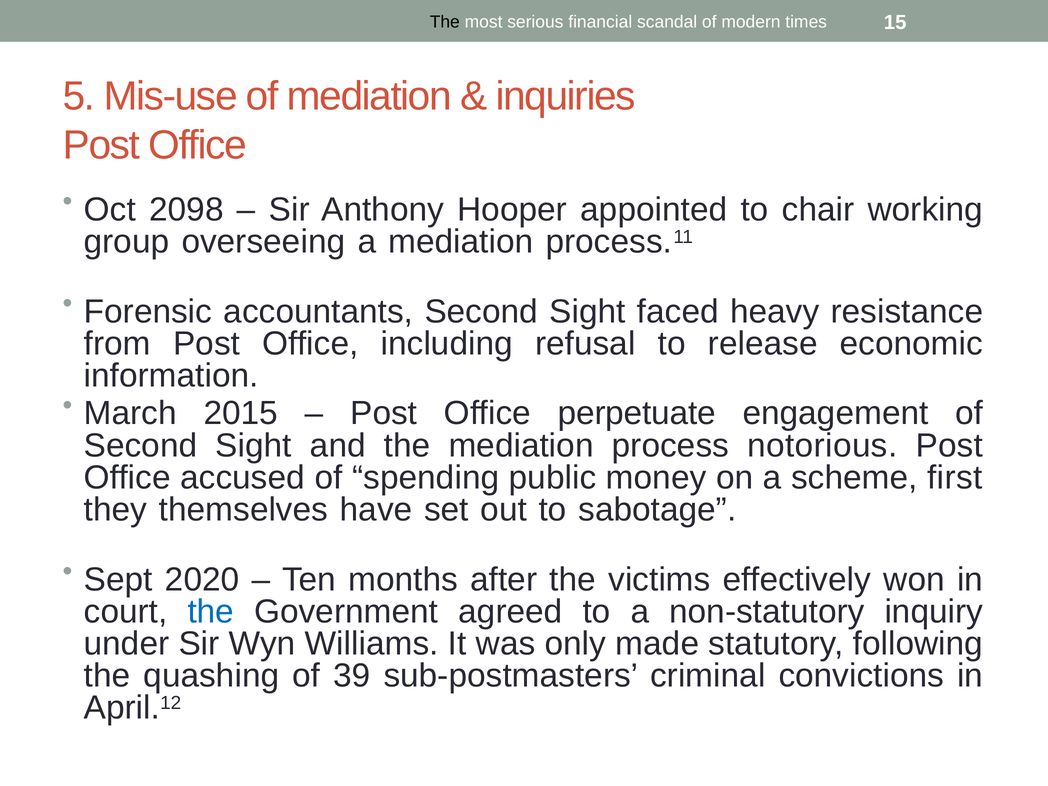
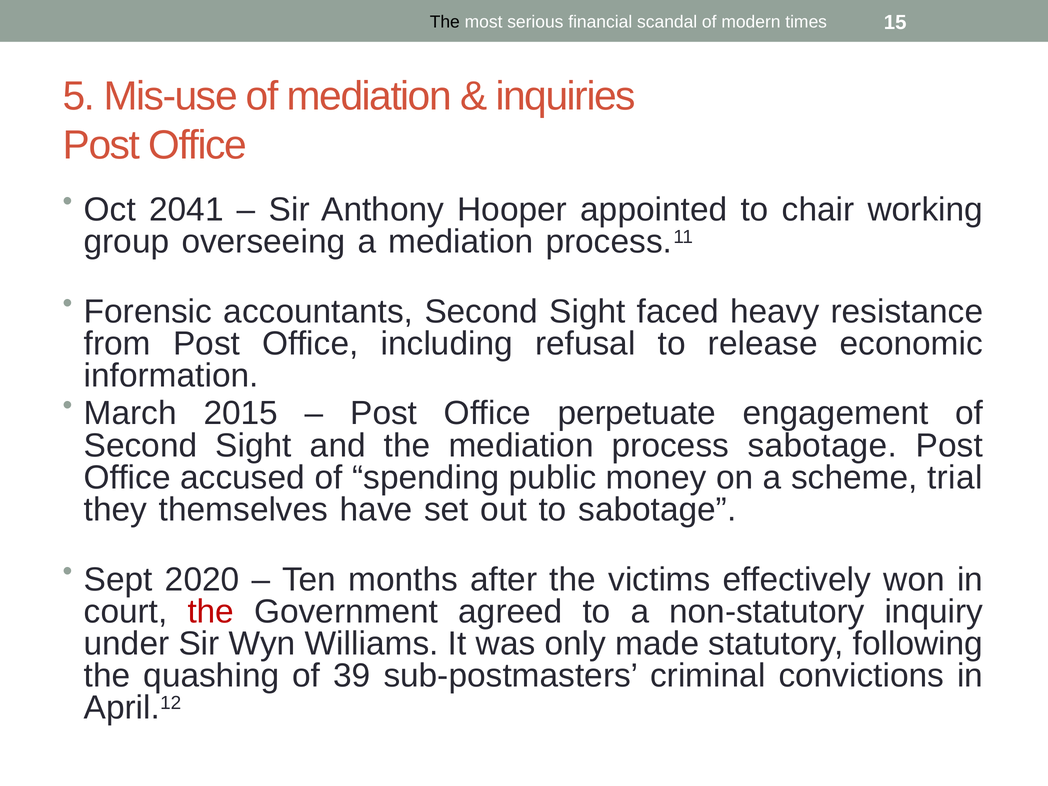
2098: 2098 -> 2041 (186, 210)
process notorious: notorious -> sabotage (822, 446)
first: first -> trial (955, 478)
the colour: blue -> red (211, 612)
